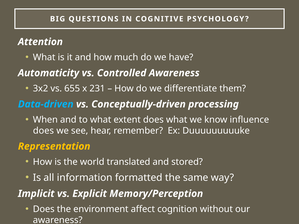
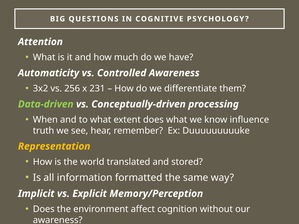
655: 655 -> 256 (72, 89)
Data-driven colour: light blue -> light green (46, 104)
does: does -> truth (44, 131)
